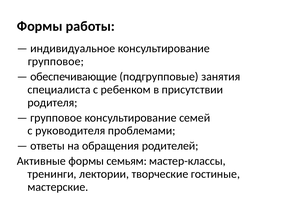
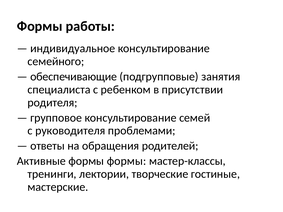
групповое: групповое -> семейного (56, 62)
формы семьям: семьям -> формы (127, 161)
